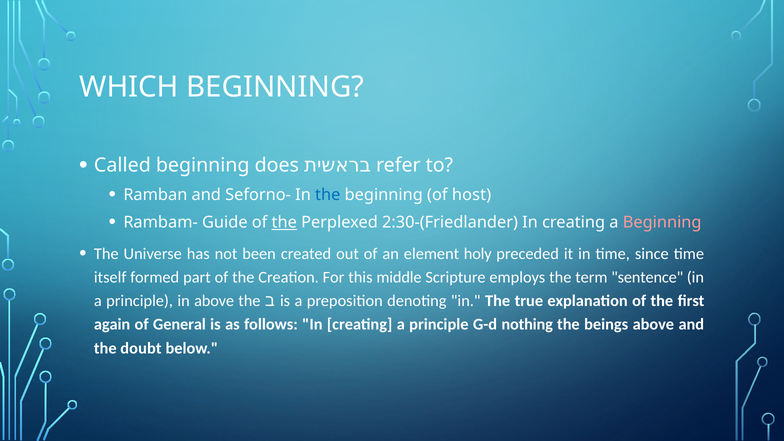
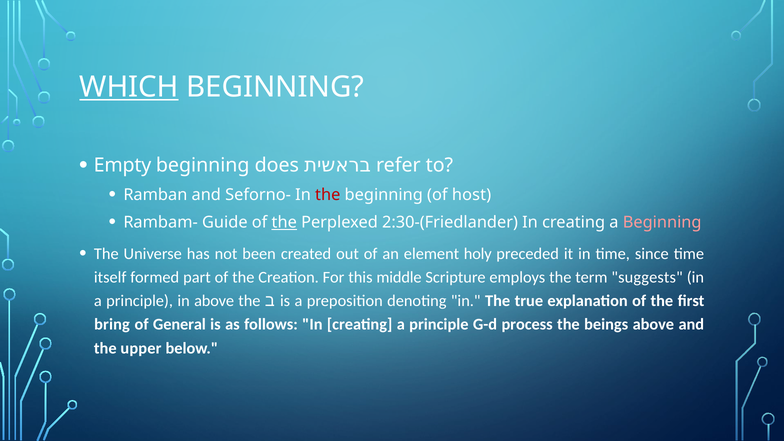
WHICH underline: none -> present (129, 87)
Called: Called -> Empty (123, 165)
the colour: blue -> red (328, 195)
sentence: sentence -> suggests (647, 278)
again: again -> bring (112, 325)
nothing: nothing -> process (527, 325)
doubt: doubt -> upper (141, 348)
